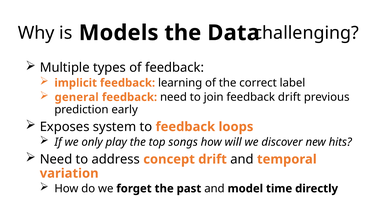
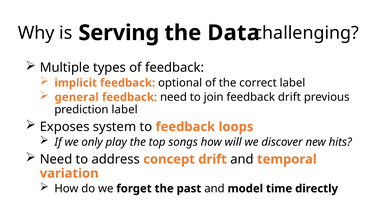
Models: Models -> Serving (119, 33)
learning: learning -> optional (180, 83)
prediction early: early -> label (125, 109)
